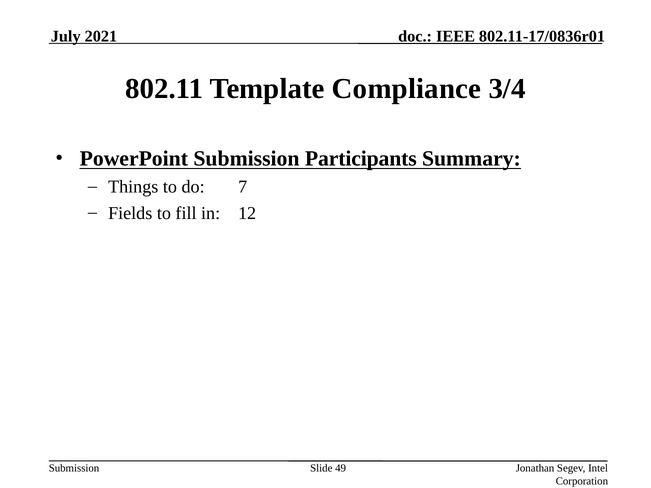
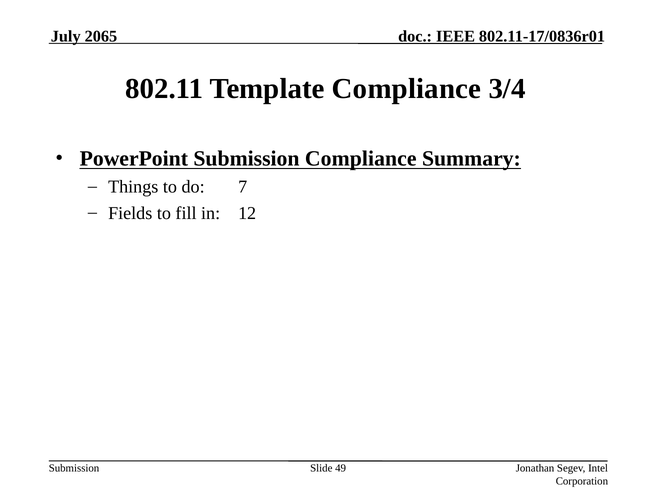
2021: 2021 -> 2065 (101, 36)
Submission Participants: Participants -> Compliance (361, 159)
